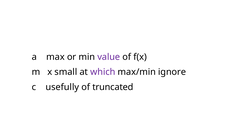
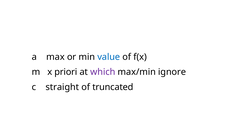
value colour: purple -> blue (109, 57)
small: small -> priori (66, 72)
usefully: usefully -> straight (62, 87)
